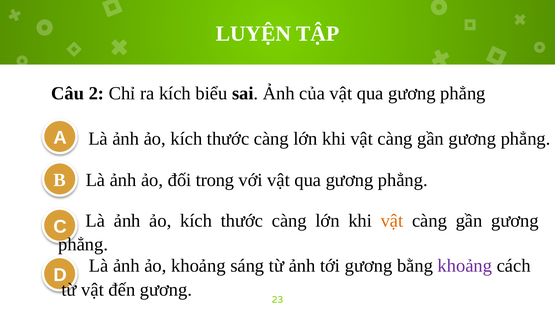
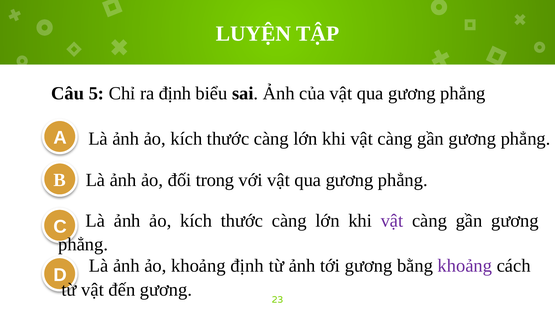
2: 2 -> 5 (96, 93)
ra kích: kích -> định (175, 93)
vật colour: orange -> purple (392, 221)
khoảng sáng: sáng -> định (247, 266)
